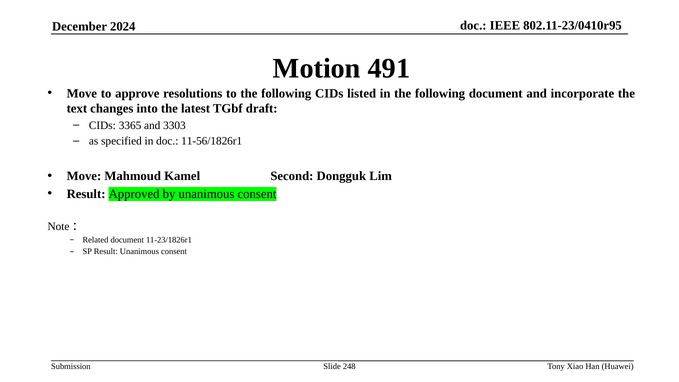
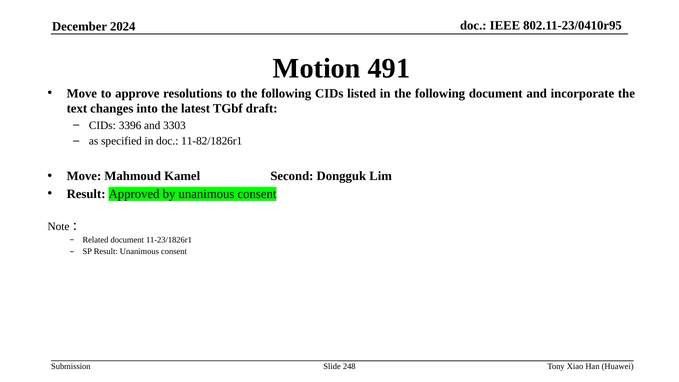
3365: 3365 -> 3396 (130, 125)
11-56/1826r1: 11-56/1826r1 -> 11-82/1826r1 (212, 141)
